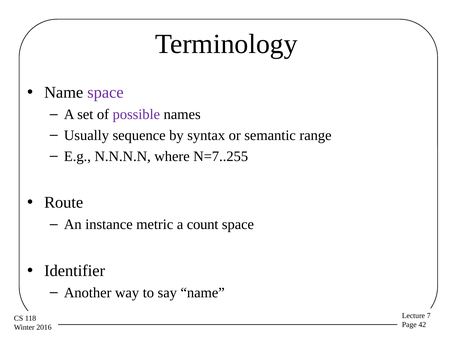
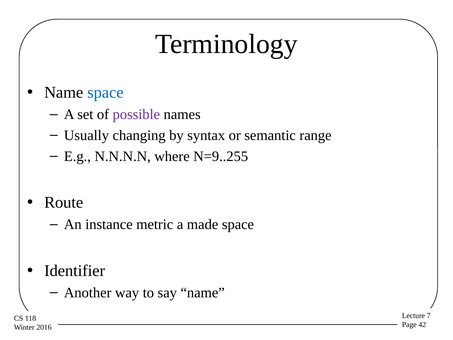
space colour: purple -> blue (105, 92)
sequence: sequence -> changing (139, 135)
N=7..255: N=7..255 -> N=9..255 (221, 156)
count: count -> made (203, 224)
